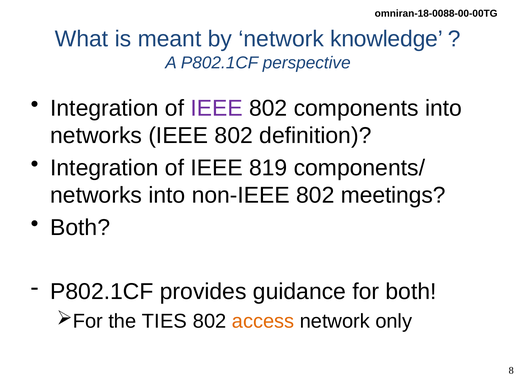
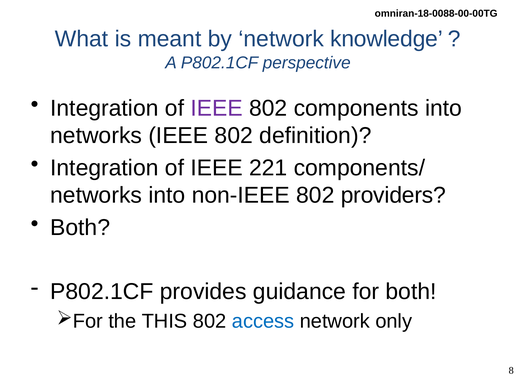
819: 819 -> 221 (268, 168)
meetings: meetings -> providers (393, 195)
TIES: TIES -> THIS (165, 321)
access colour: orange -> blue (263, 321)
